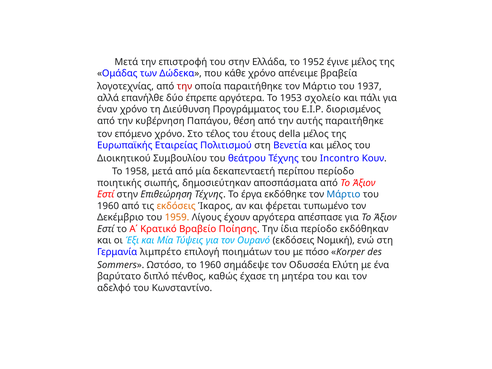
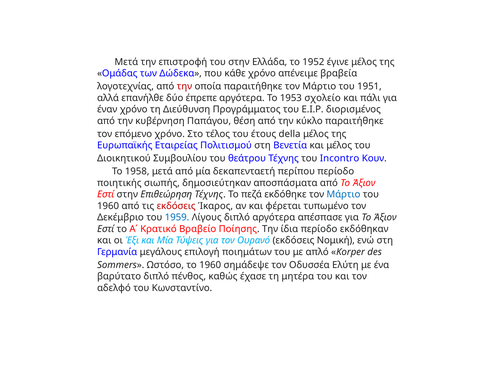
1937: 1937 -> 1951 (369, 86)
αυτής: αυτής -> κύκλο (309, 121)
έργα: έργα -> πεζά (252, 194)
εκδόσεις colour: orange -> red (176, 206)
1959 colour: orange -> blue (177, 217)
Λίγους έχουν: έχουν -> διπλό (237, 217)
λιμπρέτο: λιμπρέτο -> μεγάλους (161, 252)
πόσο: πόσο -> απλό (317, 252)
